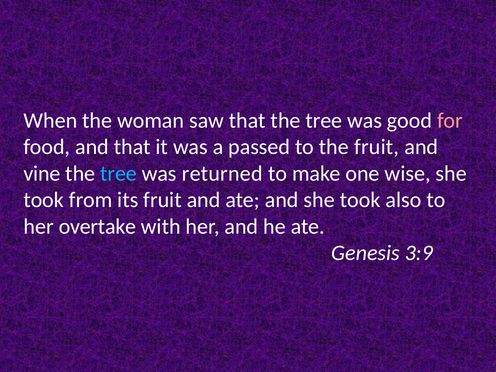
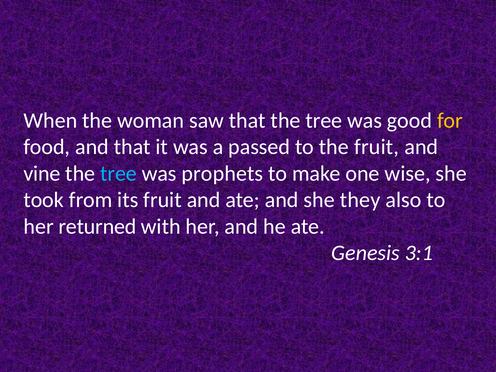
for colour: pink -> yellow (450, 121)
returned: returned -> prophets (222, 173)
and she took: took -> they (360, 200)
overtake: overtake -> returned (97, 226)
3:9: 3:9 -> 3:1 (419, 253)
